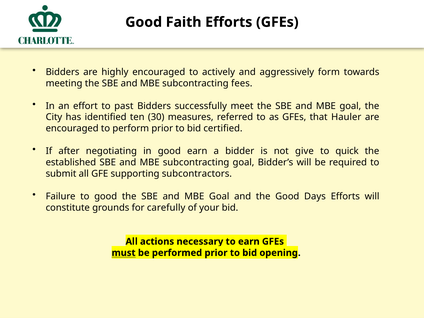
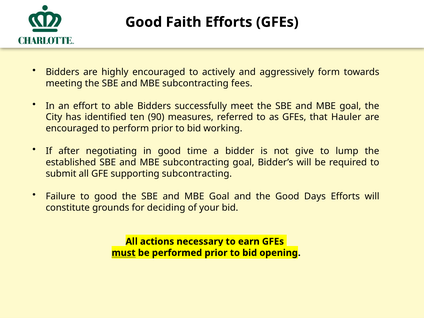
past: past -> able (124, 106)
30: 30 -> 90 (156, 117)
certified: certified -> working (223, 128)
good earn: earn -> time (197, 151)
quick: quick -> lump (347, 151)
supporting subcontractors: subcontractors -> subcontracting (197, 174)
carefully: carefully -> deciding (166, 208)
